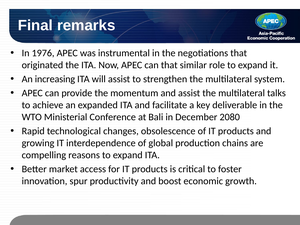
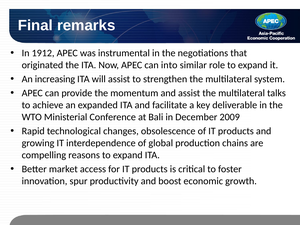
1976: 1976 -> 1912 (43, 53)
can that: that -> into (169, 65)
2080: 2080 -> 2009 (230, 117)
